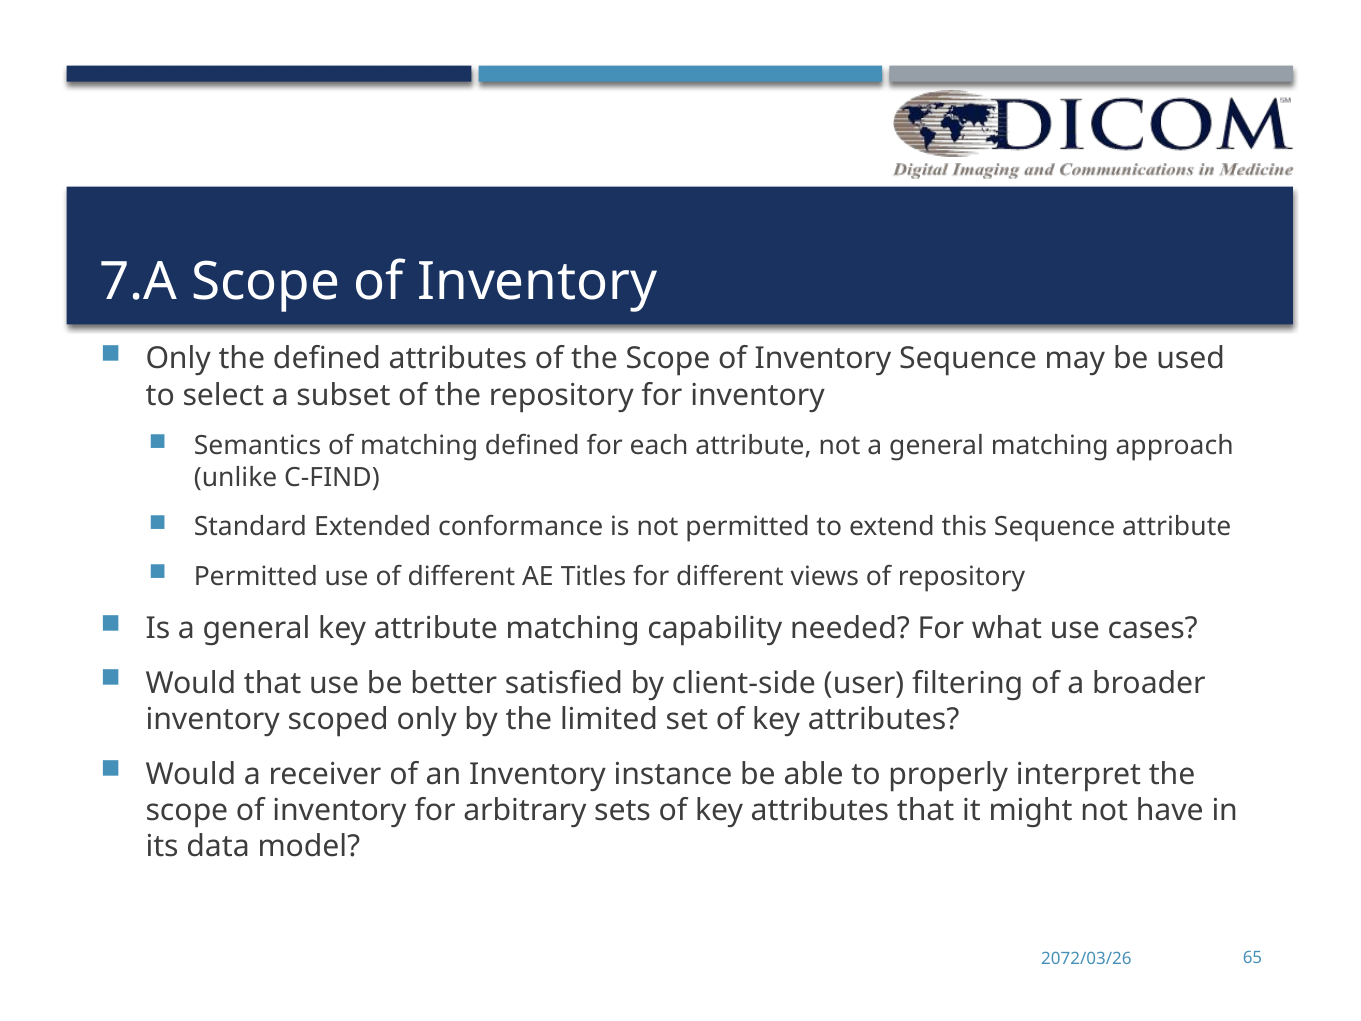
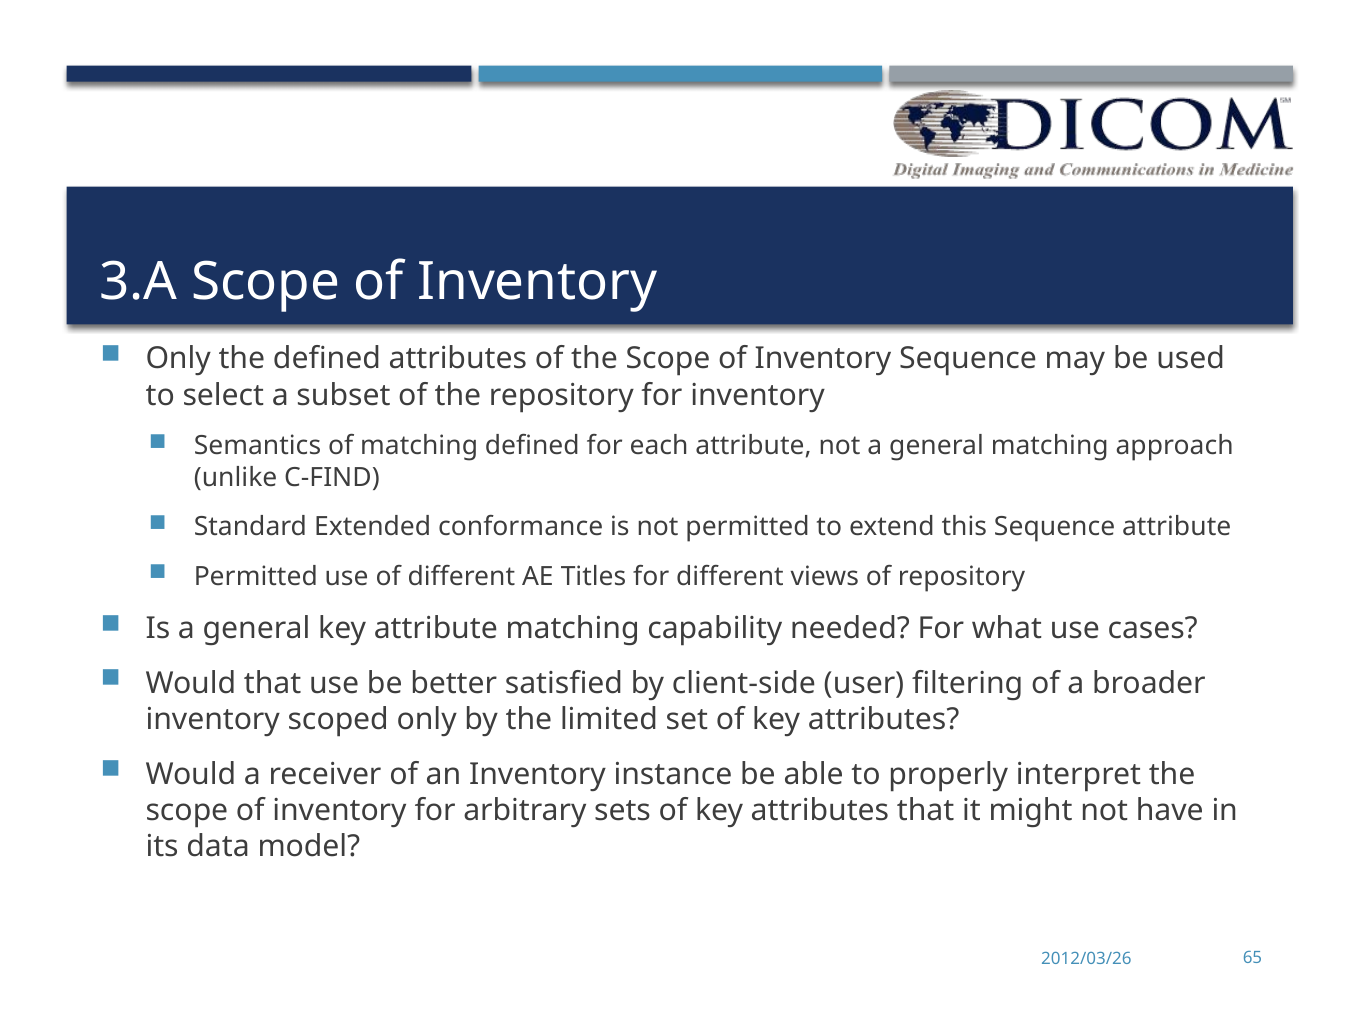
7.A: 7.A -> 3.A (139, 282)
2072/03/26: 2072/03/26 -> 2012/03/26 (1086, 959)
